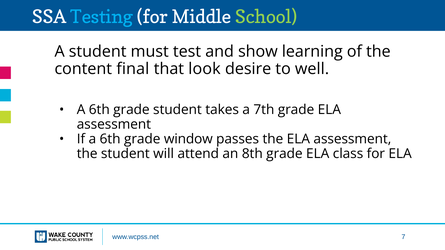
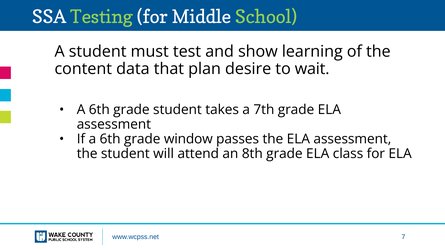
Testing colour: light blue -> light green (102, 17)
final: final -> data (133, 69)
look: look -> plan (205, 69)
well: well -> wait (312, 69)
